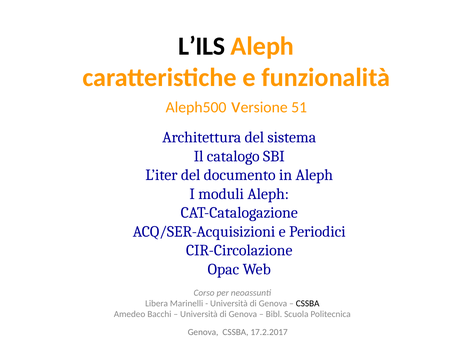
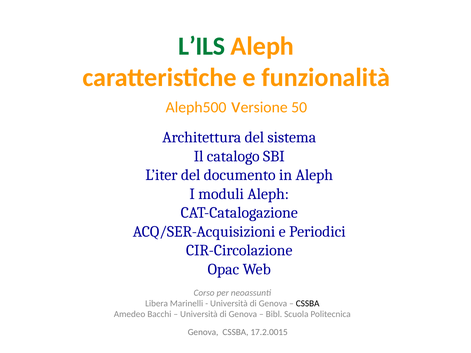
L’ILS colour: black -> green (202, 46)
51: 51 -> 50 (299, 107)
17.2.2017: 17.2.2017 -> 17.2.0015 (269, 332)
